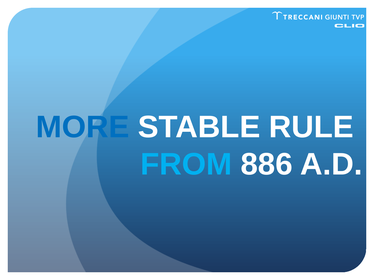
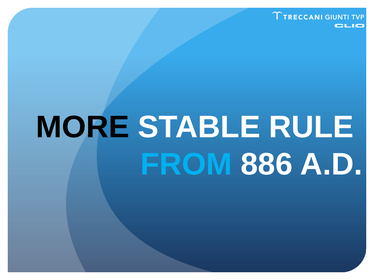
MORE colour: blue -> black (83, 127)
